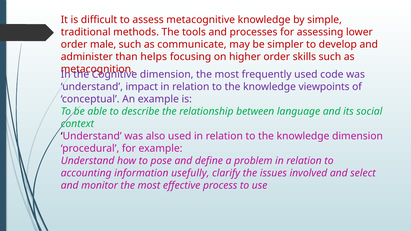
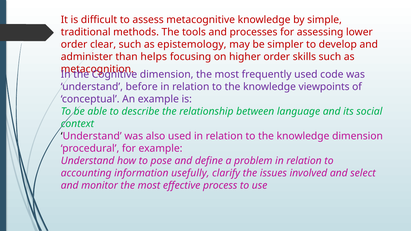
male: male -> clear (103, 44)
communicate: communicate -> epistemology (192, 44)
impact: impact -> before (142, 87)
